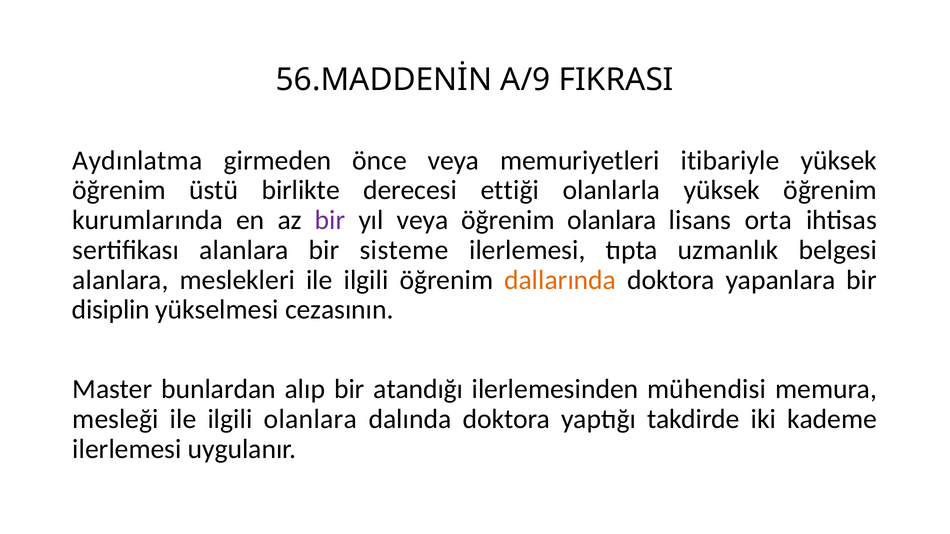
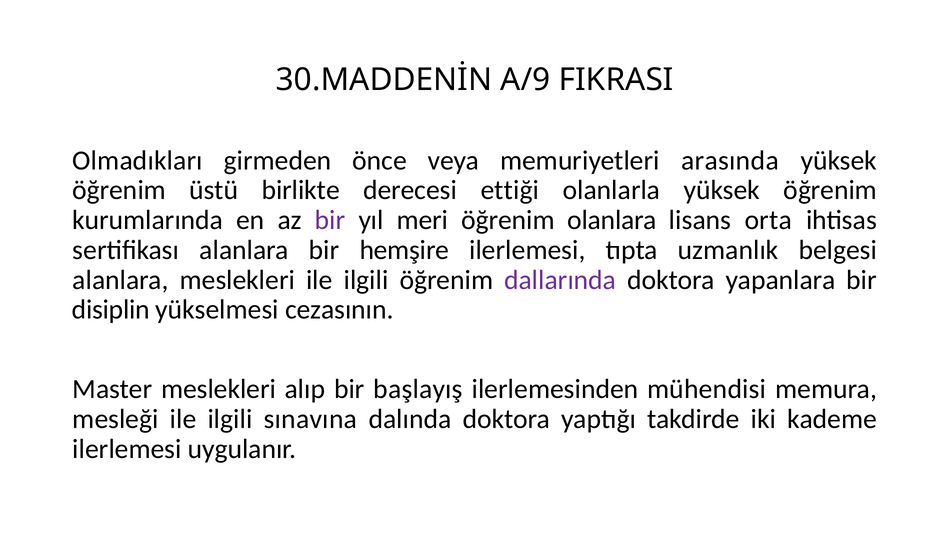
56.MADDENİN: 56.MADDENİN -> 30.MADDENİN (384, 80)
Aydınlatma: Aydınlatma -> Olmadıkları (138, 161)
itibariyle: itibariyle -> arasında (730, 161)
yıl veya: veya -> meri (423, 220)
sisteme: sisteme -> hemşire (404, 250)
dallarında colour: orange -> purple (560, 280)
Master bunlardan: bunlardan -> meslekleri (218, 389)
atandığı: atandığı -> başlayış (418, 389)
ilgili olanlara: olanlara -> sınavına (310, 419)
